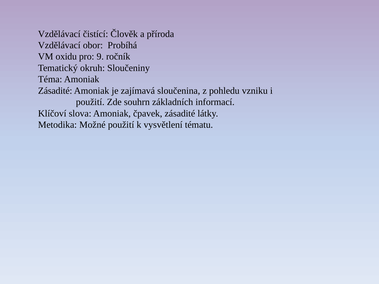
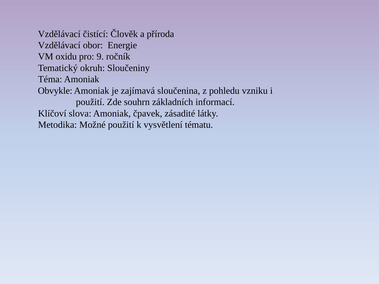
Probíhá: Probíhá -> Energie (122, 45)
Zásadité: Zásadité -> Obvykle (55, 91)
